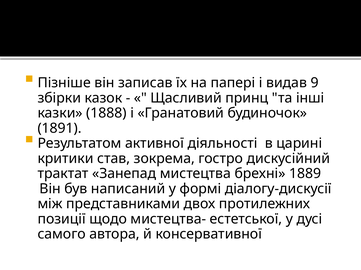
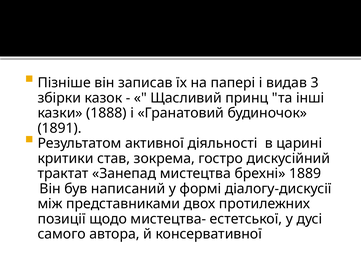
9: 9 -> 3 (315, 83)
